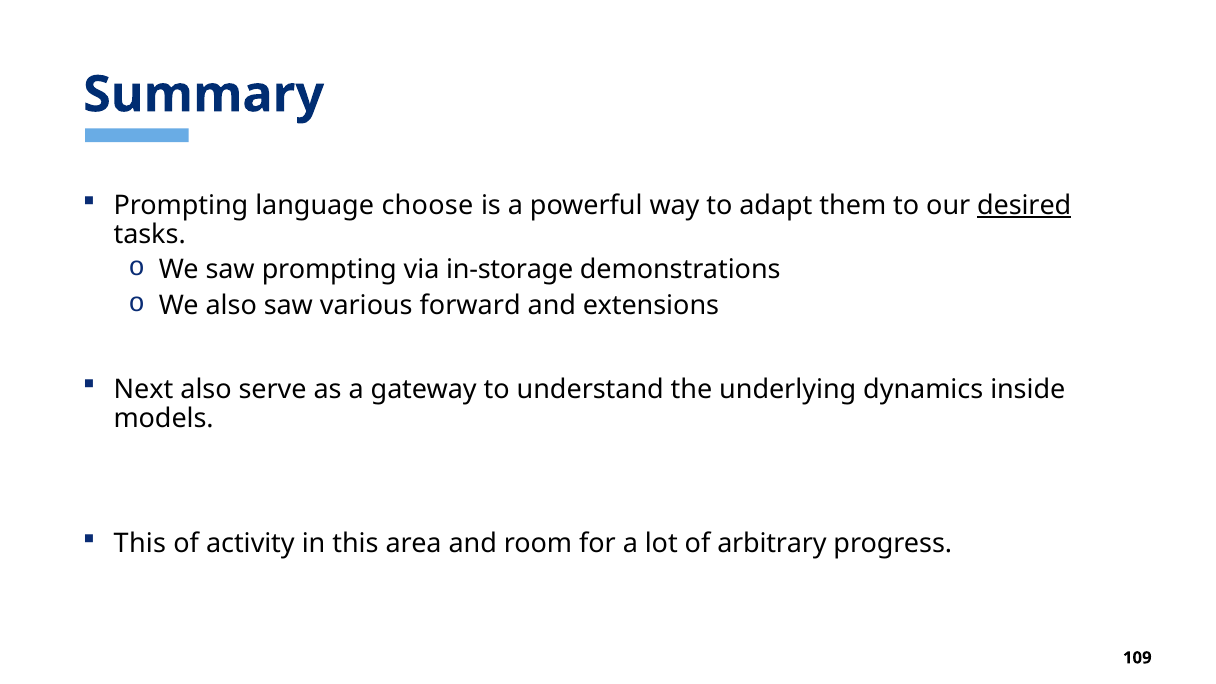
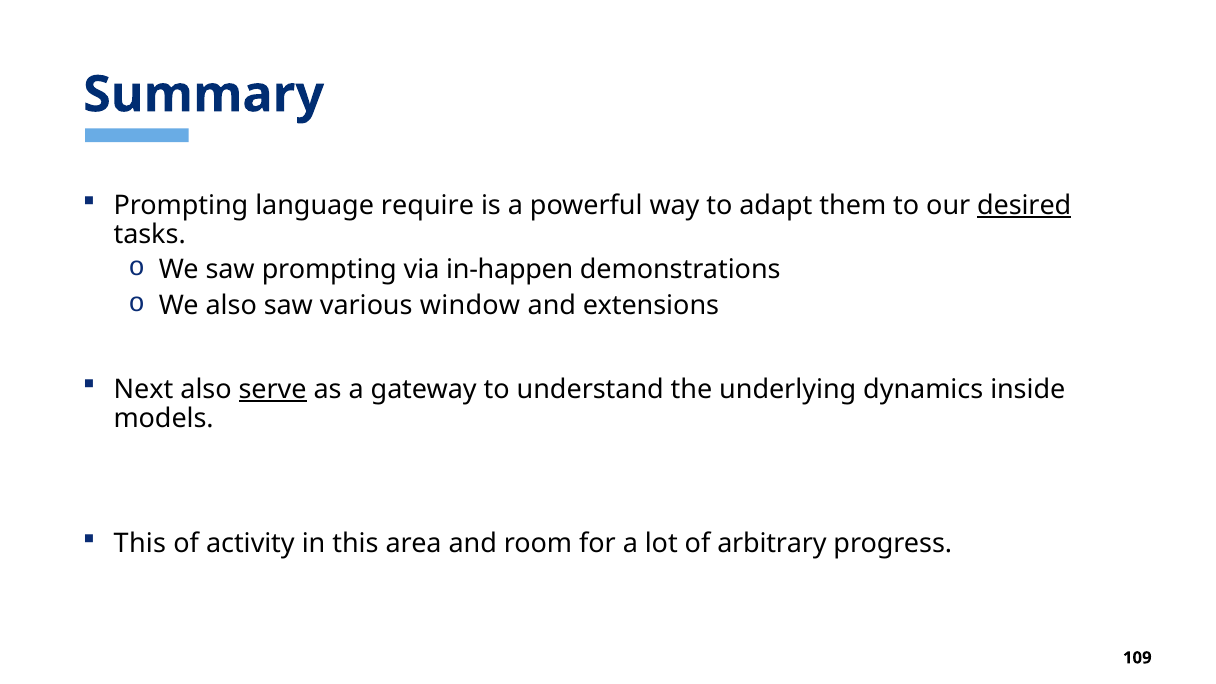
choose: choose -> require (428, 205)
in-storage: in-storage -> in-happen (510, 270)
forward: forward -> window (470, 305)
serve underline: none -> present (273, 389)
